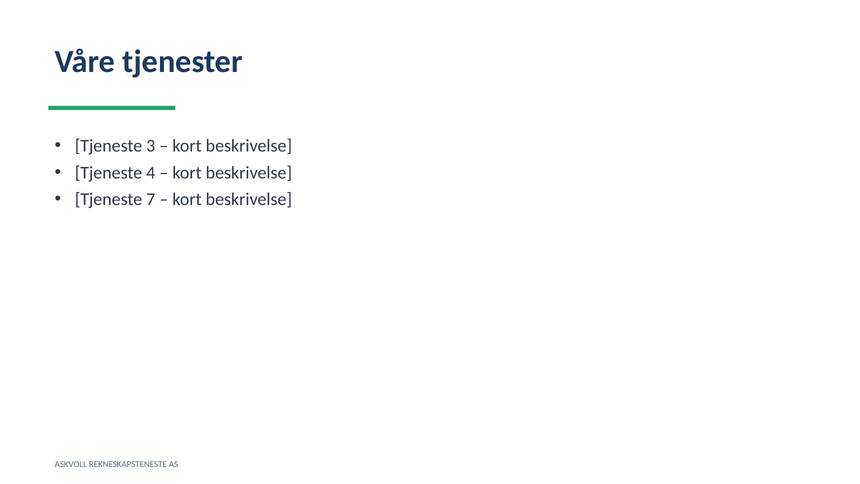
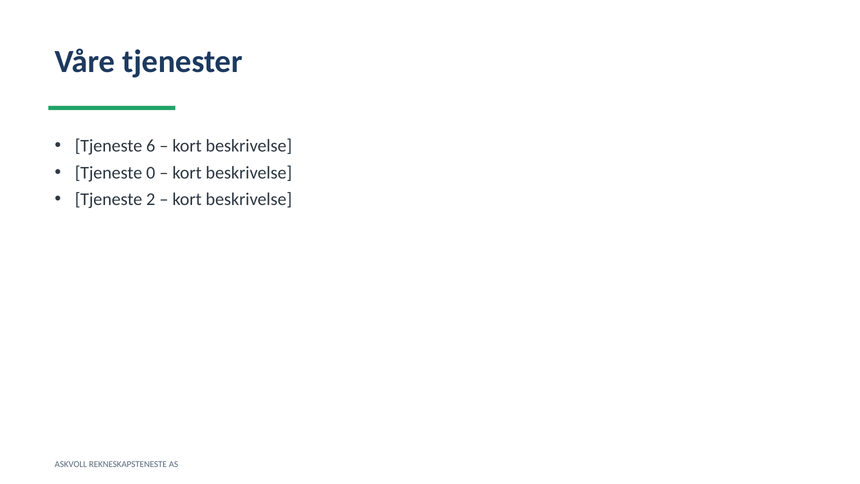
3: 3 -> 6 (151, 146)
4: 4 -> 0 (151, 173)
7: 7 -> 2 (151, 199)
